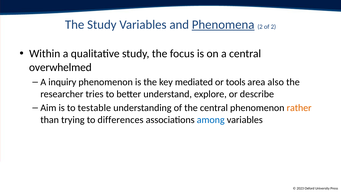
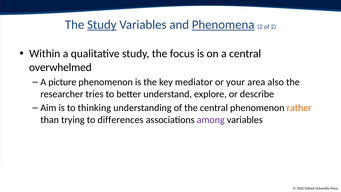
Study underline: none -> present (102, 25)
inquiry: inquiry -> picture (62, 82)
mediated: mediated -> mediator (194, 82)
tools: tools -> your (236, 82)
testable: testable -> thinking (94, 108)
among colour: blue -> purple (211, 120)
